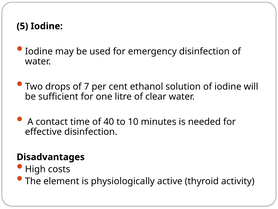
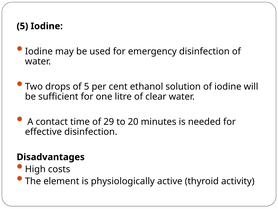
of 7: 7 -> 5 (87, 86)
40: 40 -> 29 (109, 122)
10: 10 -> 20 (133, 122)
